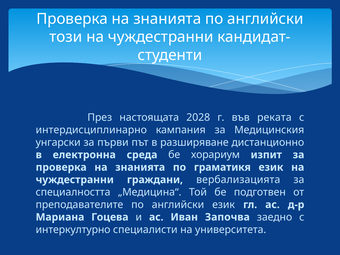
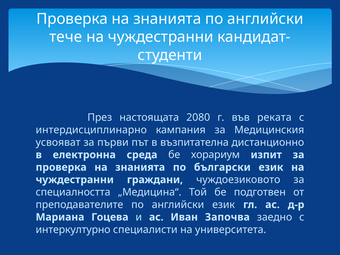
този: този -> тече (66, 37)
2028: 2028 -> 2080 (198, 117)
унгарски: унгарски -> усвояват (58, 142)
разширяване: разширяване -> възпитателна (194, 142)
граматикя: граматикя -> български (222, 167)
вербализацията: вербализацията -> чуждоезиковото (238, 180)
